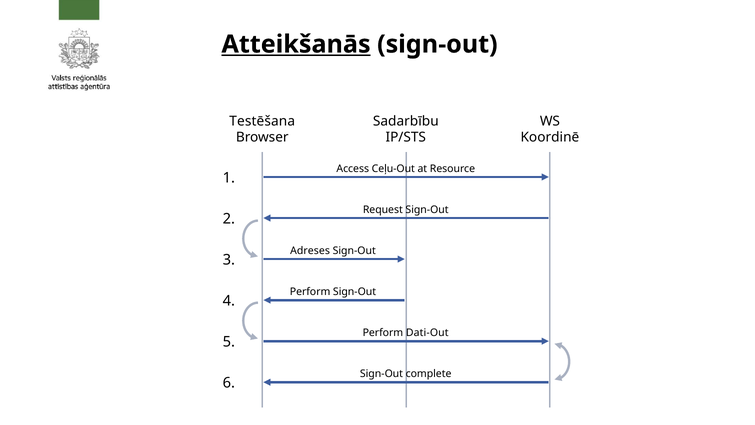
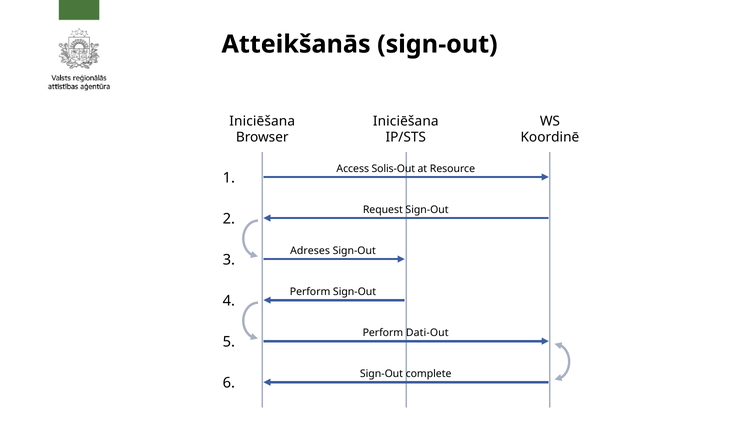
Atteikšanās underline: present -> none (296, 44)
Testēšana: Testēšana -> Iniciēšana (262, 121)
Sadarbību: Sadarbību -> Iniciēšana (406, 121)
Ceļu-Out: Ceļu-Out -> Solis-Out (393, 169)
